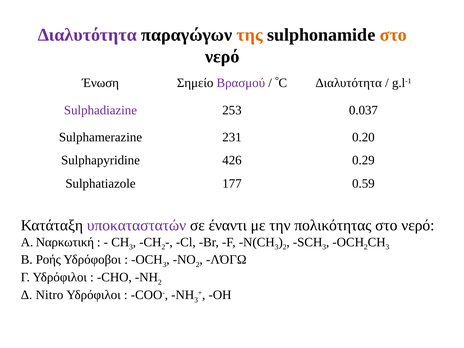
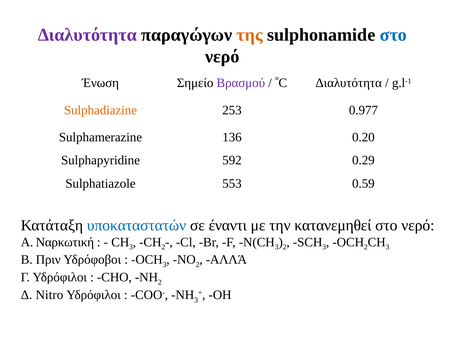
στο colour: orange -> blue (393, 35)
Sulphadiazine colour: purple -> orange (100, 110)
0.037: 0.037 -> 0.977 (363, 110)
231: 231 -> 136 (232, 137)
426: 426 -> 592 (232, 160)
177: 177 -> 553 (232, 184)
υποκαταστατών colour: purple -> blue (137, 225)
πολικότητας: πολικότητας -> κατανεμηθεί (333, 225)
Ροής: Ροής -> Πριν (48, 260)
ΛΌΓΩ: ΛΌΓΩ -> ΑΛΛΆ (226, 260)
